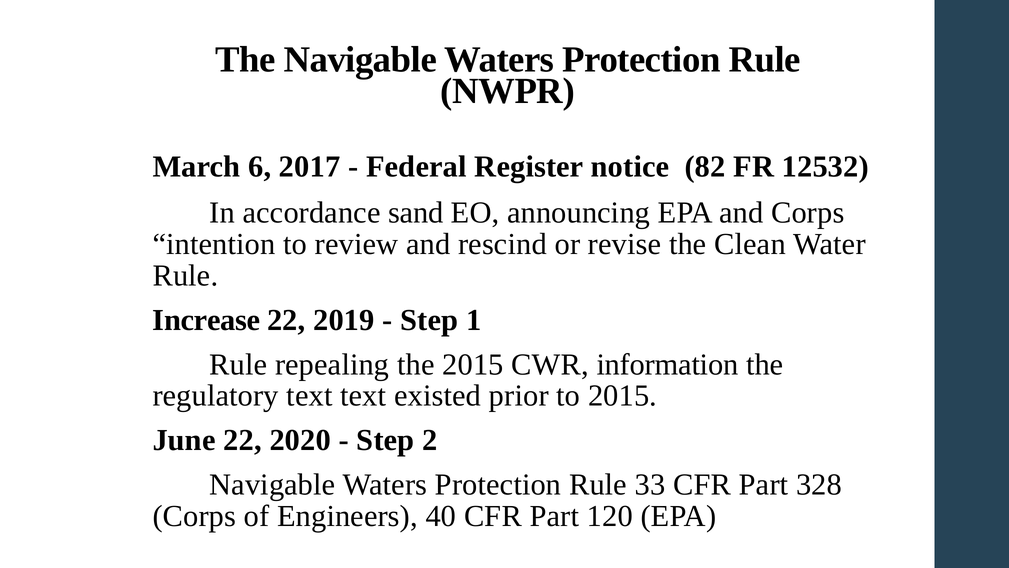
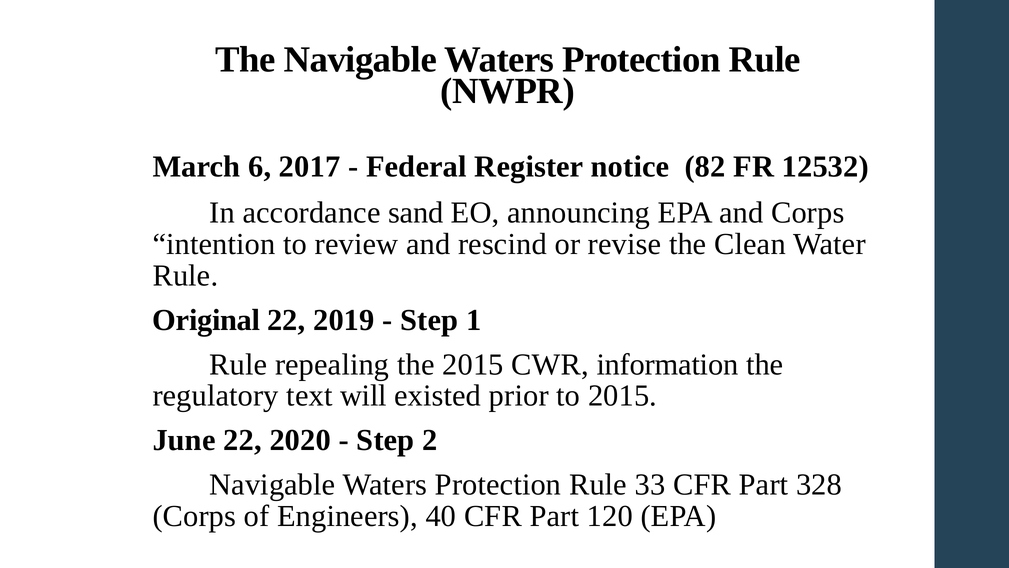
Increase: Increase -> Original (206, 320)
text text: text -> will (363, 396)
